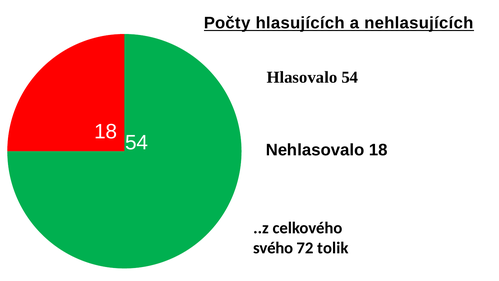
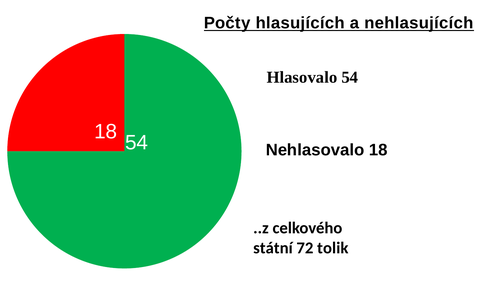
svého: svého -> státní (273, 248)
